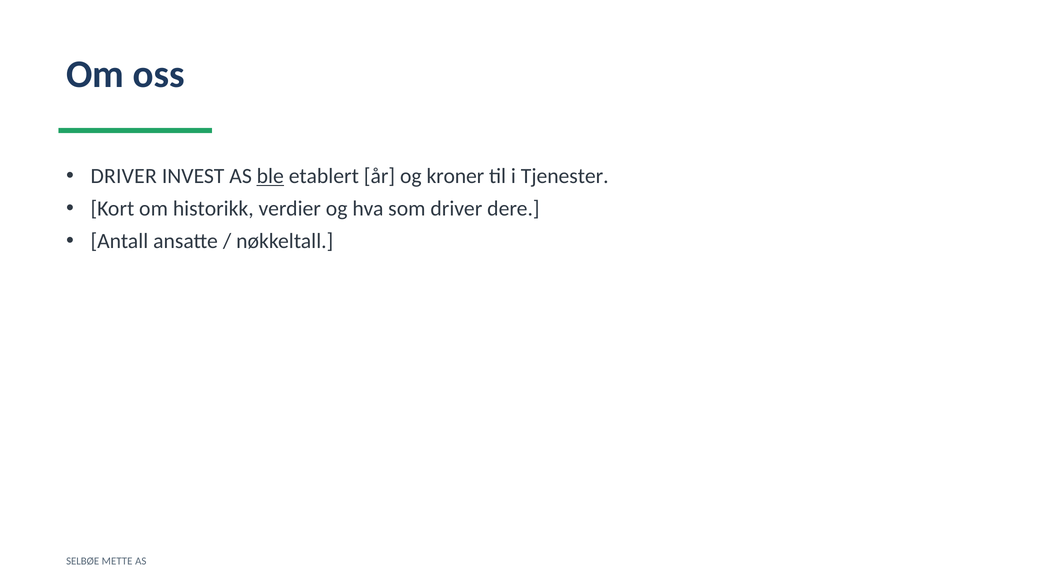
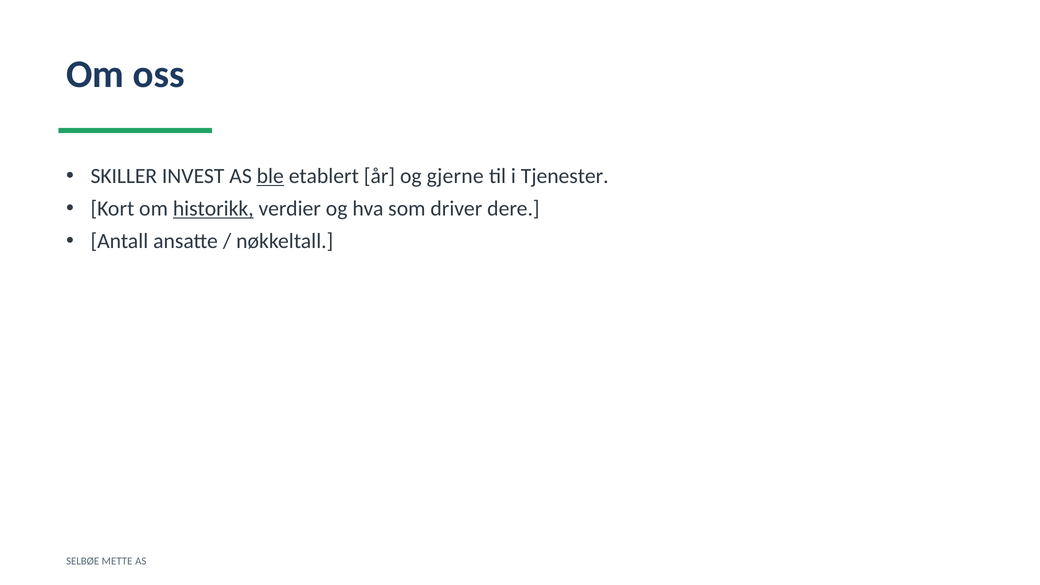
DRIVER: DRIVER -> SKILLER (124, 176)
kroner: kroner -> gjerne (455, 176)
historikk underline: none -> present (213, 209)
